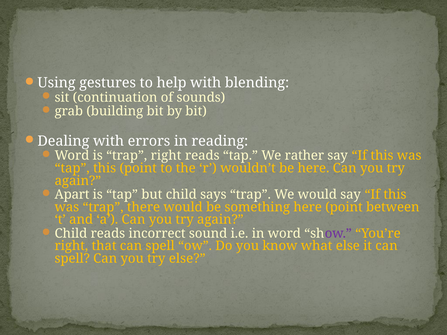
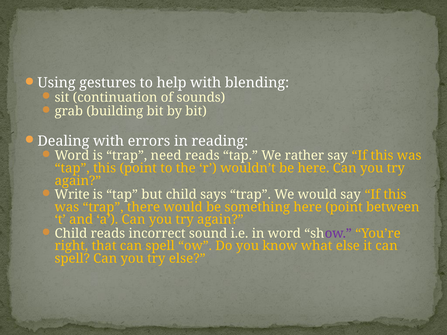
trap right: right -> need (166, 156)
Apart: Apart -> Write (72, 195)
